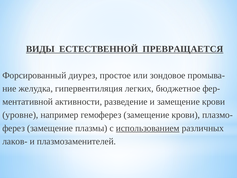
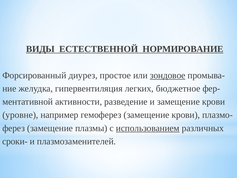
ПРЕВРАЩАЕТСЯ: ПРЕВРАЩАЕТСЯ -> НОРМИРОВАНИЕ (183, 49)
зондовое underline: none -> present (168, 75)
лаков-: лаков- -> сроки- (15, 141)
